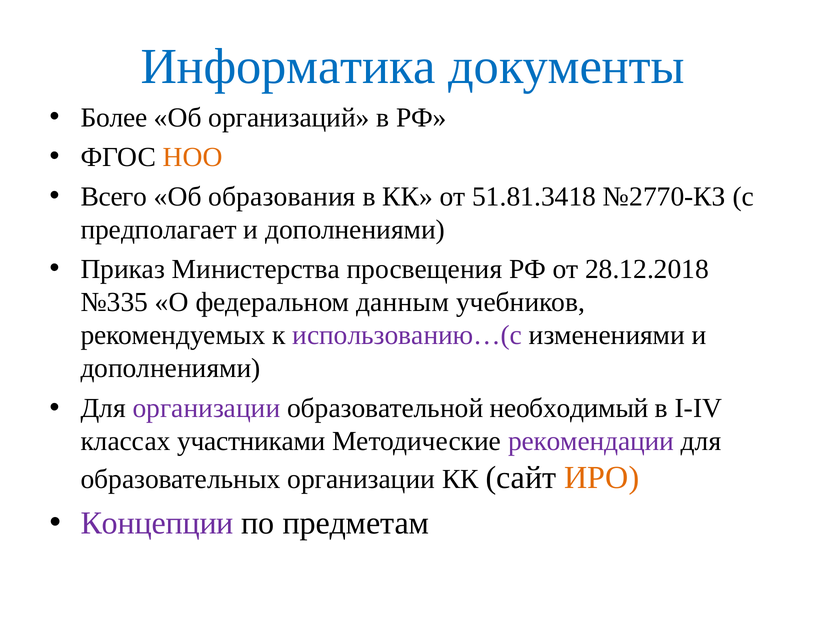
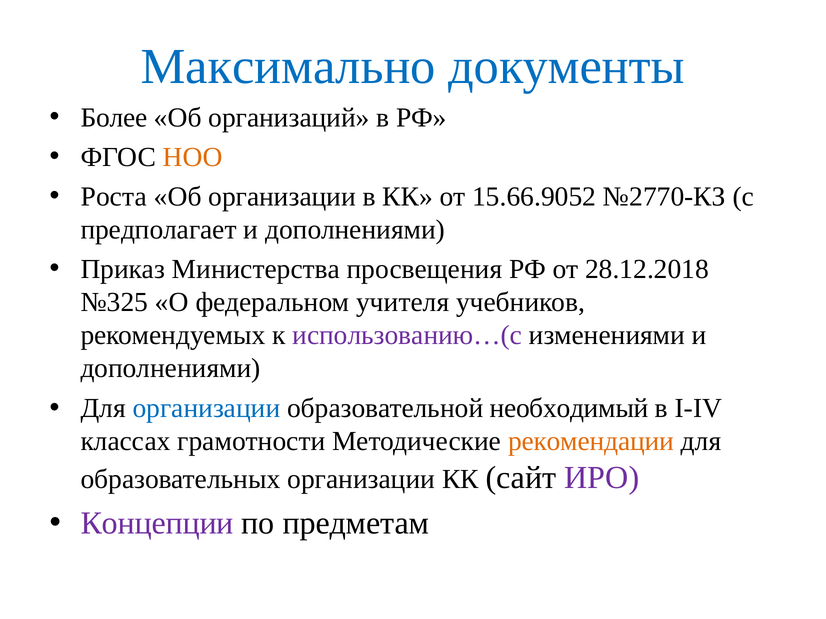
Информатика: Информатика -> Максимально (288, 67)
Всего: Всего -> Роста (114, 197)
Об образования: образования -> организации (282, 197)
51.81.3418: 51.81.3418 -> 15.66.9052 (534, 197)
№335: №335 -> №325 (114, 302)
данным: данным -> учителя (403, 302)
организации colour: purple -> blue (206, 409)
участниками: участниками -> грамотности (251, 442)
рекомендации colour: purple -> orange (591, 442)
ИРО colour: orange -> purple (602, 478)
